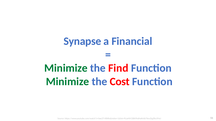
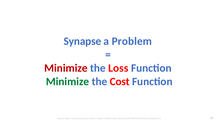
Financial: Financial -> Problem (132, 41)
Minimize colour: green -> red (66, 68)
Find: Find -> Loss (118, 68)
